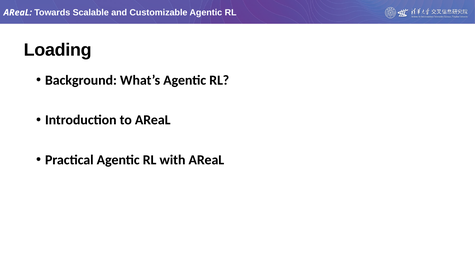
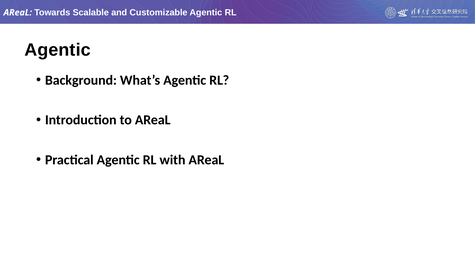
Loading: Loading -> Agentic (58, 50)
